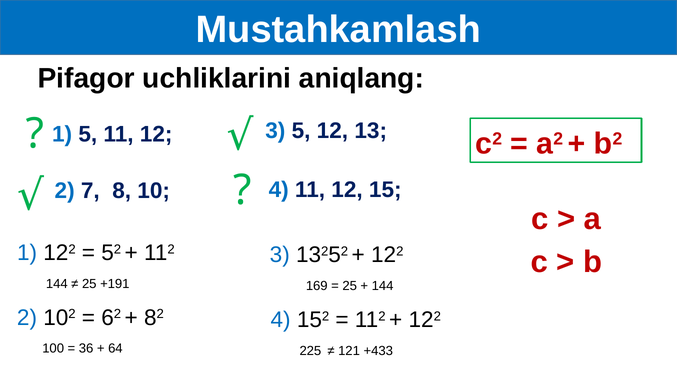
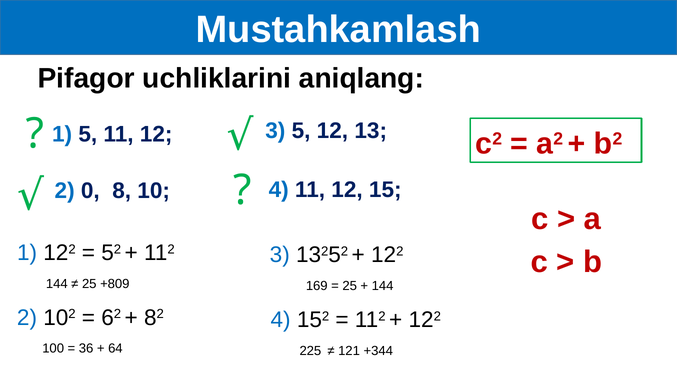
7: 7 -> 0 (90, 191)
+191: +191 -> +809 (115, 284)
+433: +433 -> +344 (378, 351)
